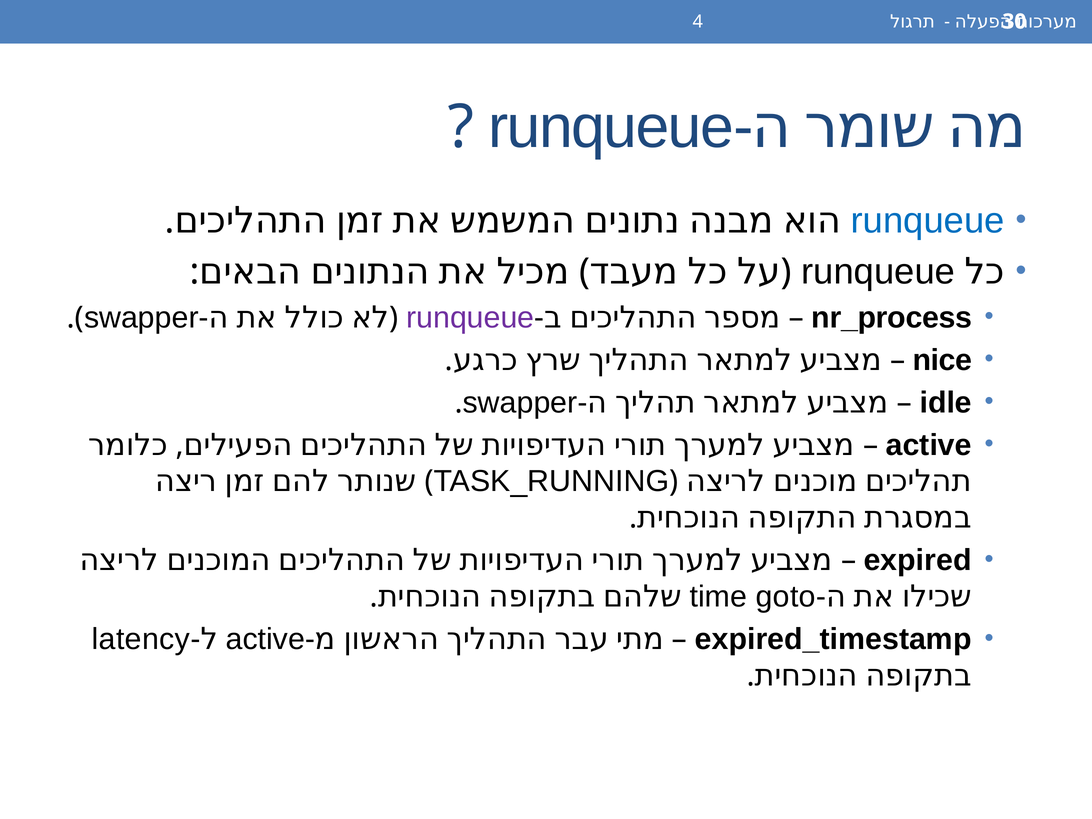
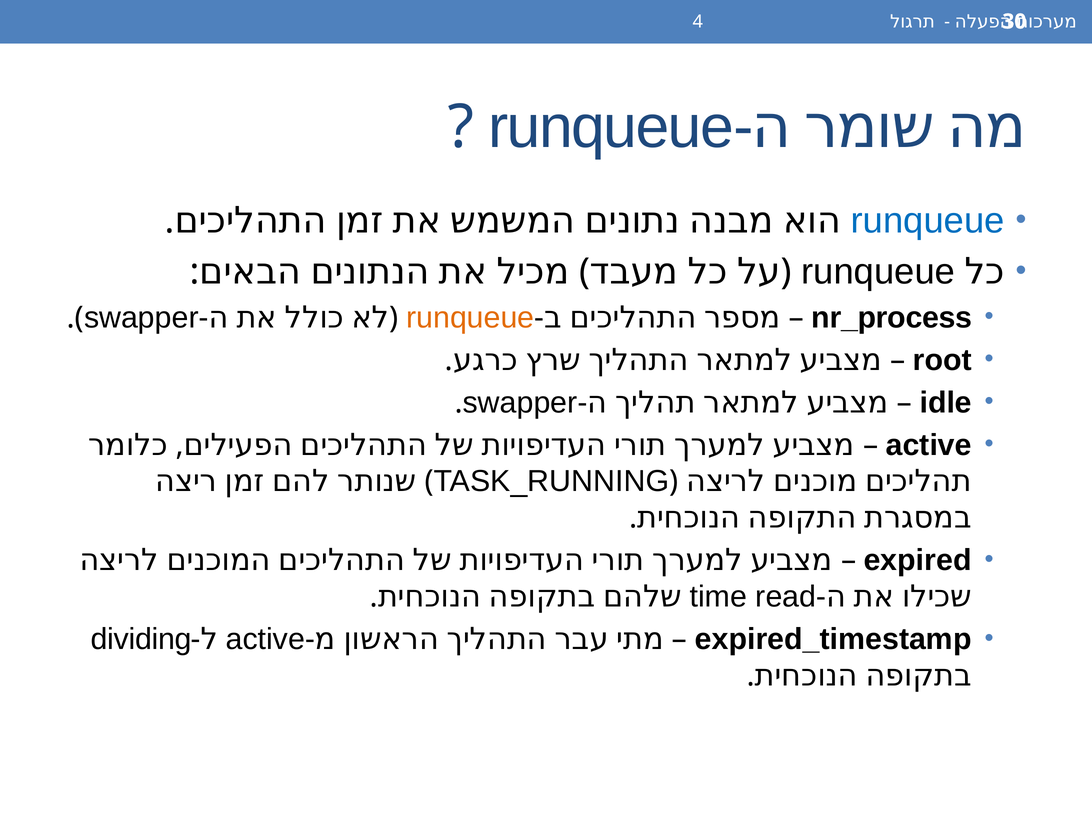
runqueue colour: purple -> orange (470, 318)
nice: nice -> root (942, 360)
goto: goto -> read (786, 597)
latency: latency -> dividing (141, 639)
